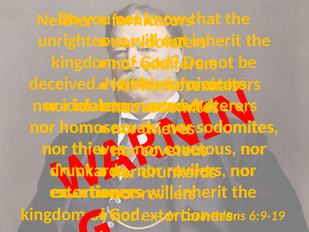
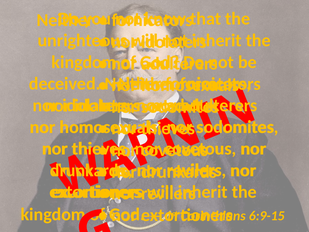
6:9-19: 6:9-19 -> 6:9-15 (267, 216)
